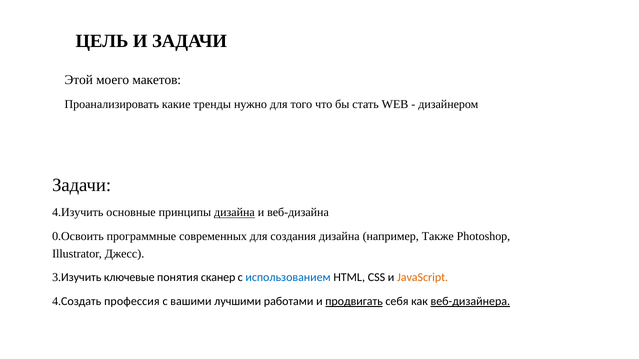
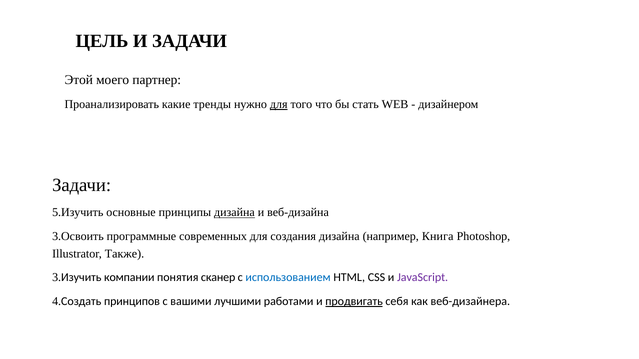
макетов: макетов -> партнер (157, 80)
для underline: none -> present (279, 104)
4.Изучить: 4.Изучить -> 5.Изучить (78, 213)
0.Освоить: 0.Освоить -> 3.Освоить (78, 237)
Также: Также -> Книга (438, 237)
Джесс: Джесс -> Также (124, 254)
ключевые: ключевые -> компании (129, 278)
JavaScript colour: orange -> purple (423, 278)
профессия: профессия -> принципов (132, 302)
веб-дизайнера underline: present -> none (470, 302)
